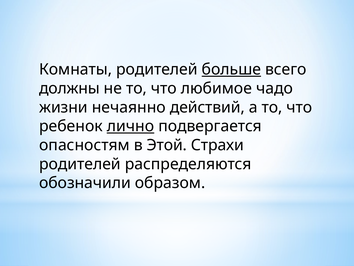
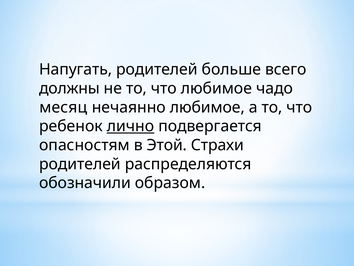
Комнаты: Комнаты -> Напугать (76, 69)
больше underline: present -> none (231, 69)
жизни: жизни -> месяц (63, 107)
нечаянно действий: действий -> любимое (207, 107)
